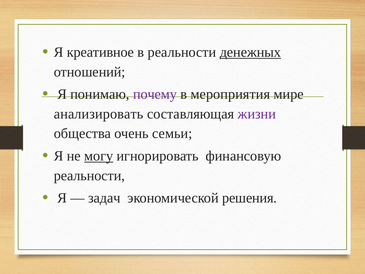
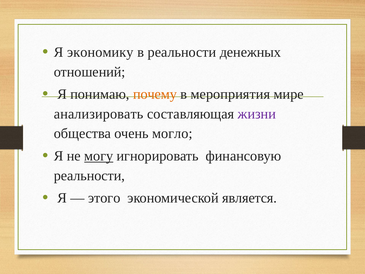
креативное: креативное -> экономику (100, 52)
денежных underline: present -> none (250, 52)
почему colour: purple -> orange (155, 94)
семьи: семьи -> могло (172, 133)
задач: задач -> этого (104, 198)
решения: решения -> является (250, 198)
